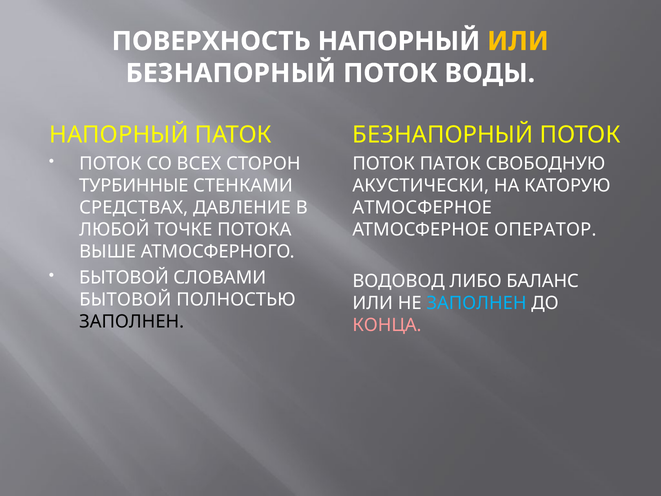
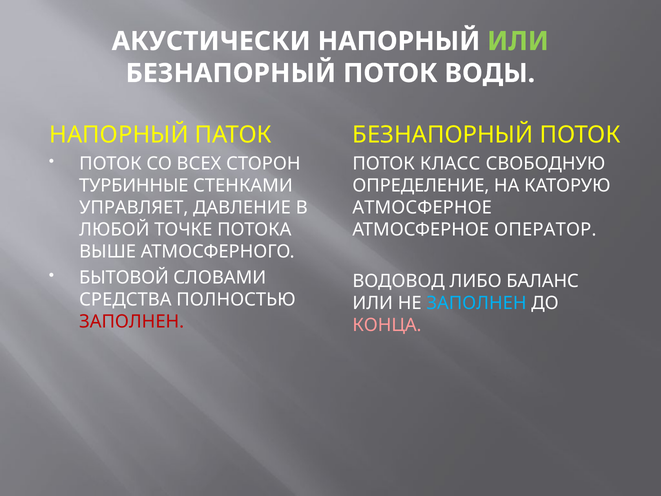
ПОВЕРХНОСТЬ: ПОВЕРХНОСТЬ -> АКУСТИЧЕСКИ (211, 41)
ИЛИ colour: yellow -> light green (518, 41)
ПОТОК ПАТОК: ПАТОК -> КЛАСС (450, 164)
АКУСТИЧЕСКИ: АКУСТИЧЕСКИ -> ОПРЕДЕЛЕНИЕ (421, 186)
СРЕДСТВАХ: СРЕДСТВАХ -> УПРАВЛЯЕТ (134, 208)
БЫТОВОЙ: БЫТОВОЙ -> СРЕДСТВА (125, 299)
ЗАПОЛНЕН colour: black -> red (132, 321)
